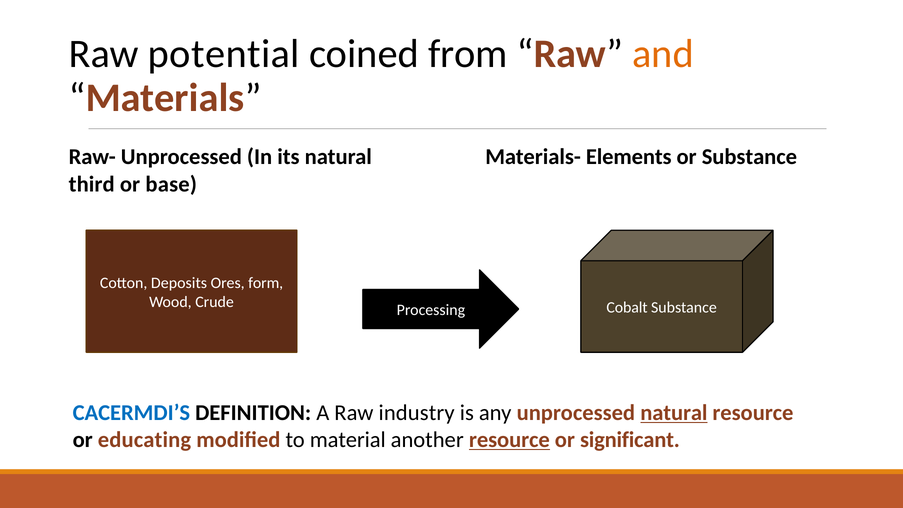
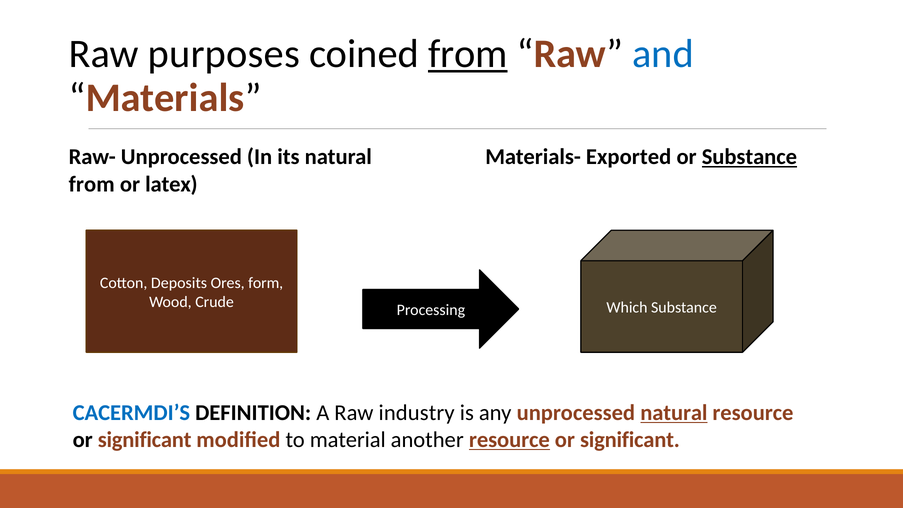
potential: potential -> purposes (224, 54)
from underline: none -> present (468, 54)
and colour: orange -> blue (663, 54)
Elements: Elements -> Exported (629, 157)
Substance underline: none -> present (749, 157)
third: third -> from (92, 184)
base: base -> latex (171, 184)
Cobalt: Cobalt -> Which (627, 308)
educating: educating -> significant (145, 440)
